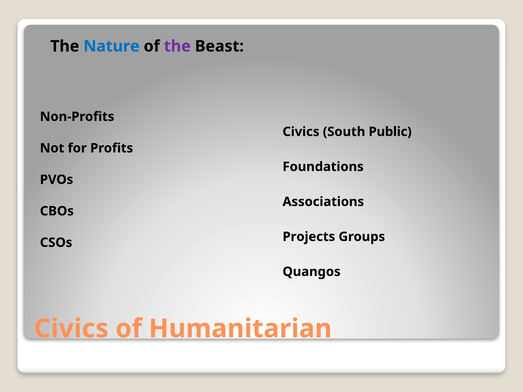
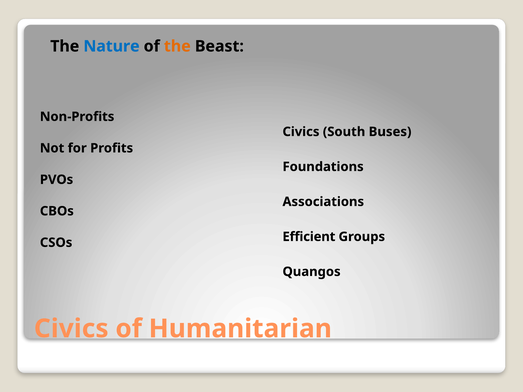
the colour: purple -> orange (177, 46)
Public: Public -> Buses (390, 132)
Projects: Projects -> Efficient (309, 237)
